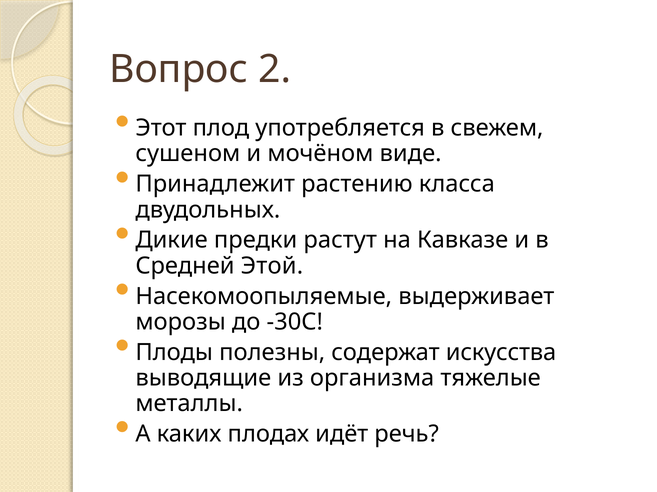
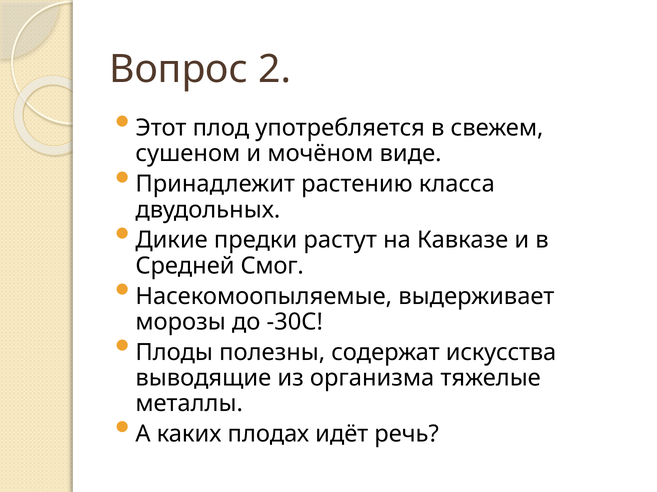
Этой: Этой -> Смог (272, 266)
